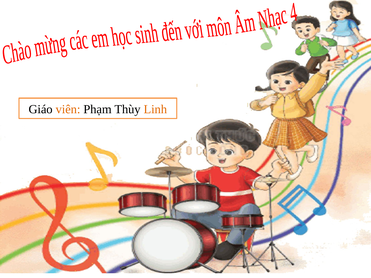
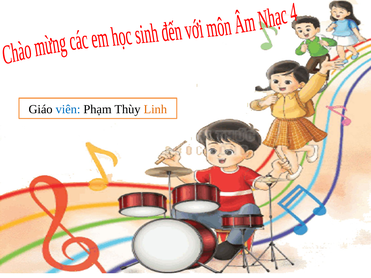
viên colour: orange -> blue (68, 109)
